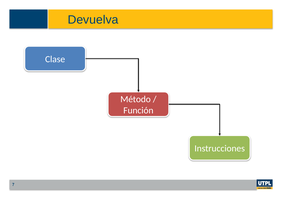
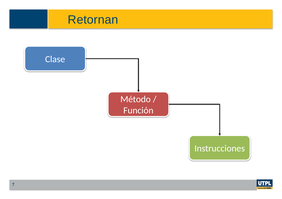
Devuelva: Devuelva -> Retornan (93, 20)
